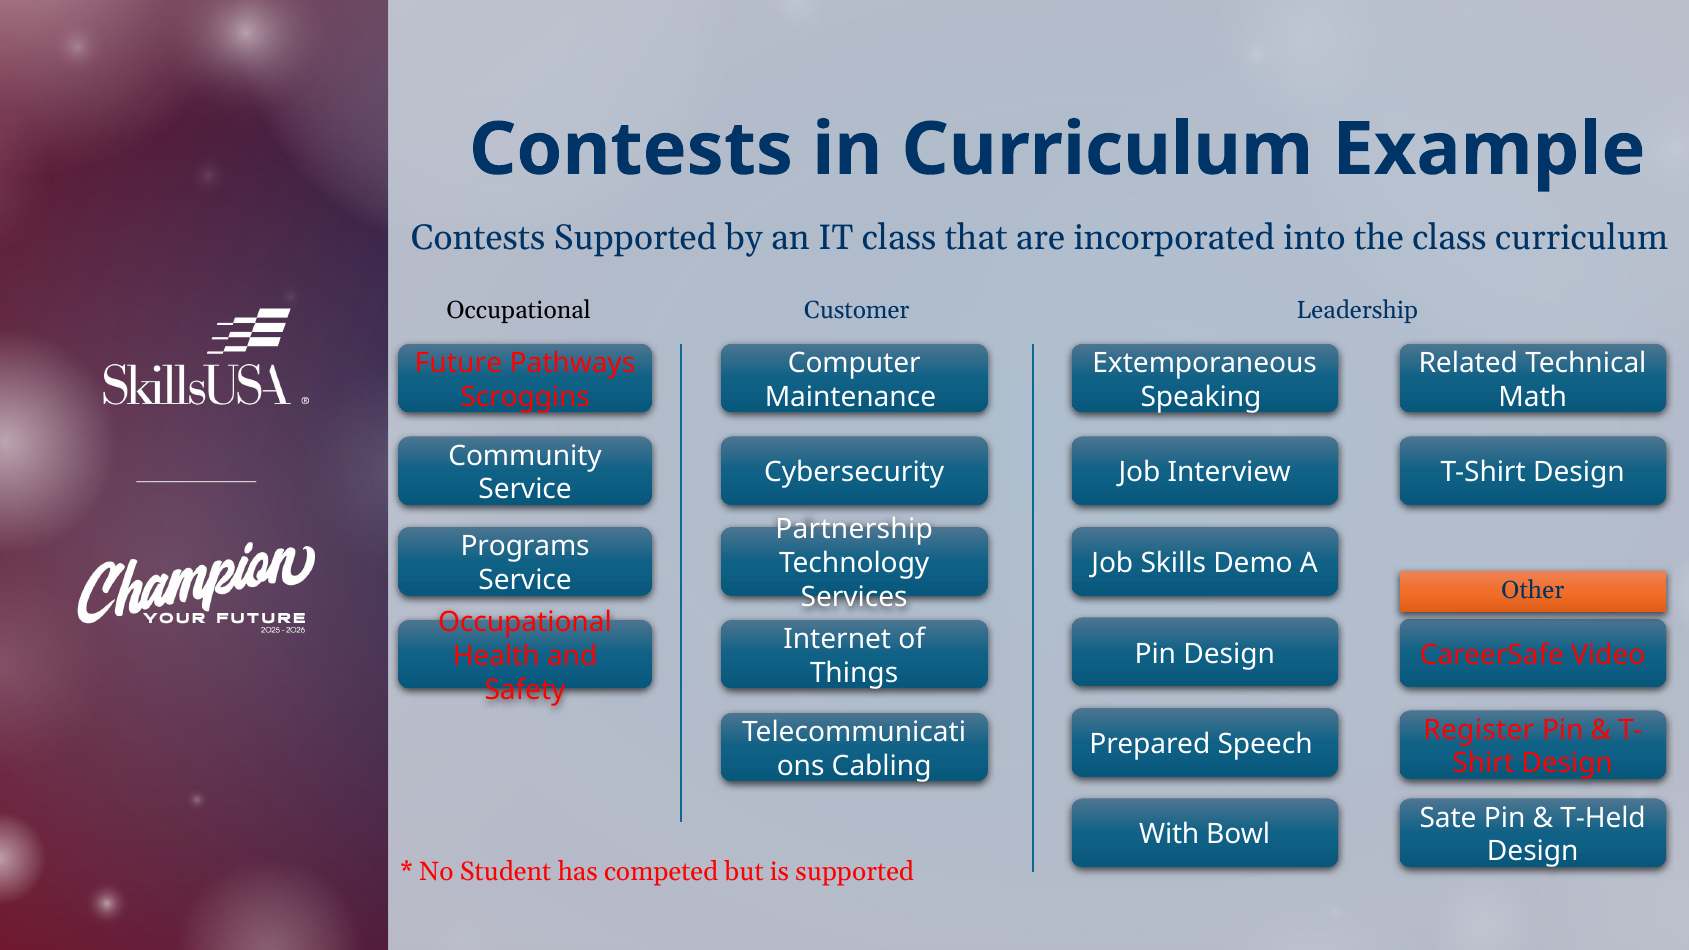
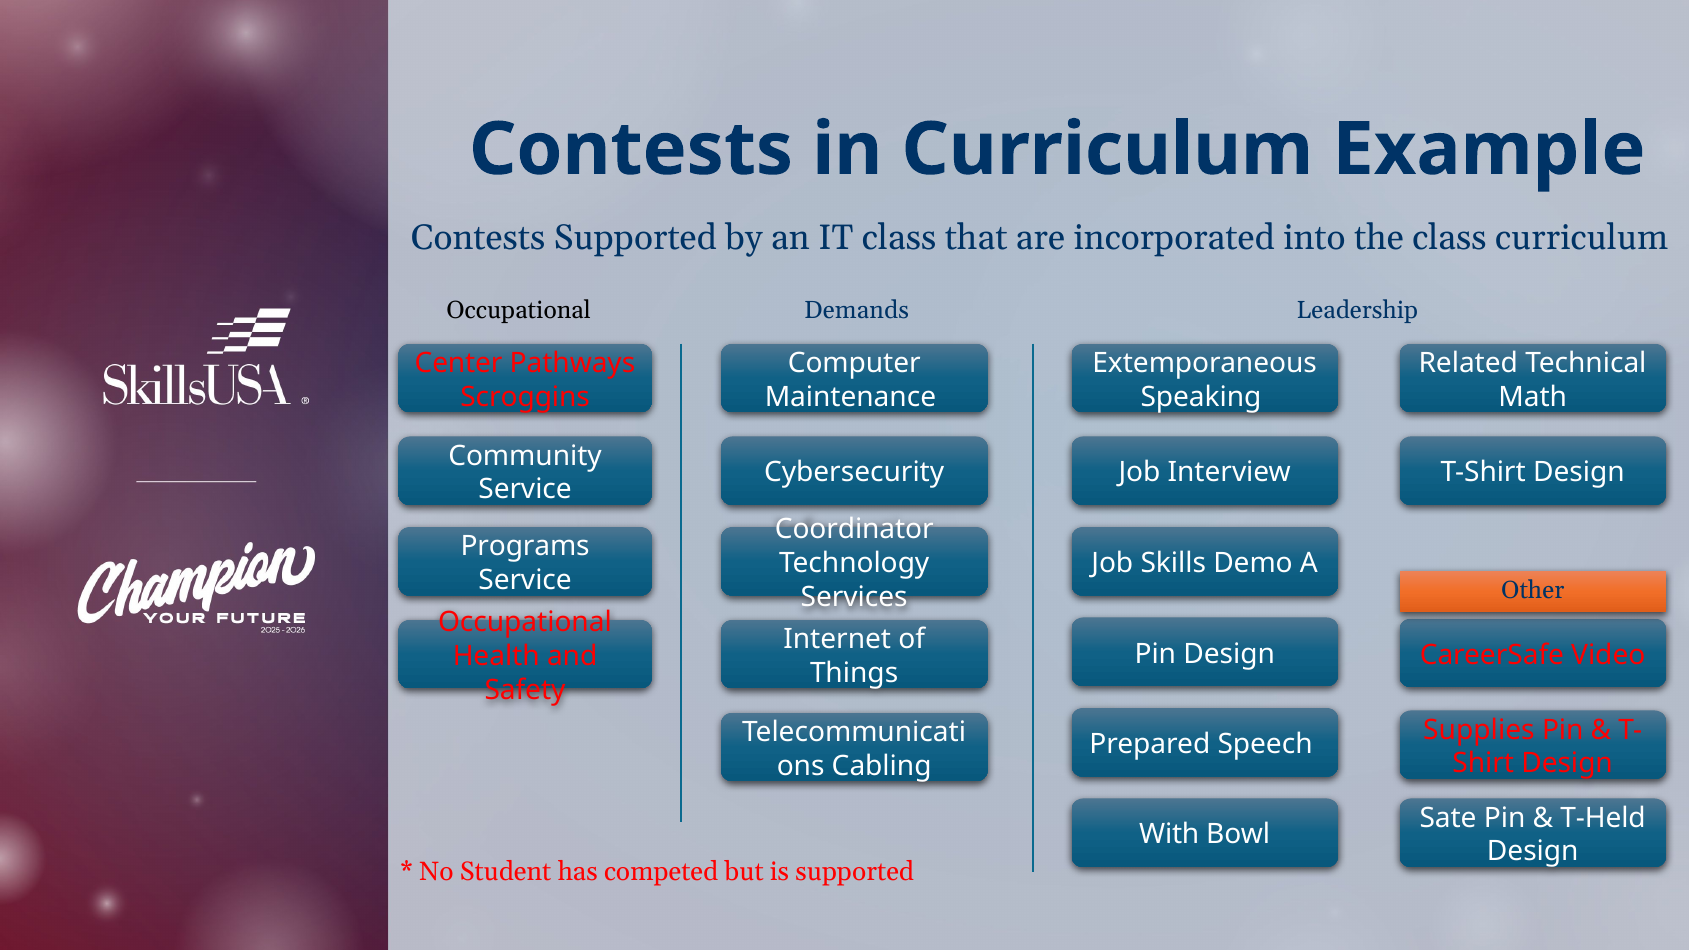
Customer: Customer -> Demands (857, 310)
Future: Future -> Center (459, 363)
Partnership: Partnership -> Coordinator (854, 529)
Register: Register -> Supplies (1479, 730)
